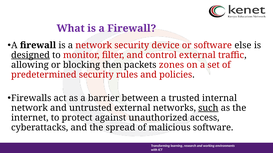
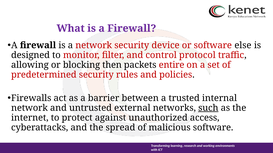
designed underline: present -> none (30, 55)
control external: external -> protocol (197, 55)
zones: zones -> entire (172, 65)
